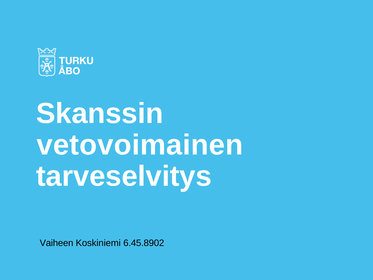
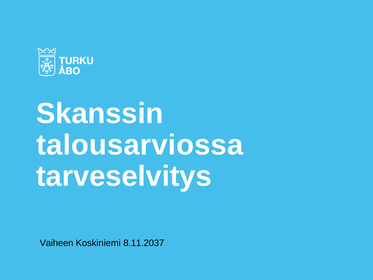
vetovoimainen: vetovoimainen -> talousarviossa (140, 145)
6.45.8902: 6.45.8902 -> 8.11.2037 (144, 243)
